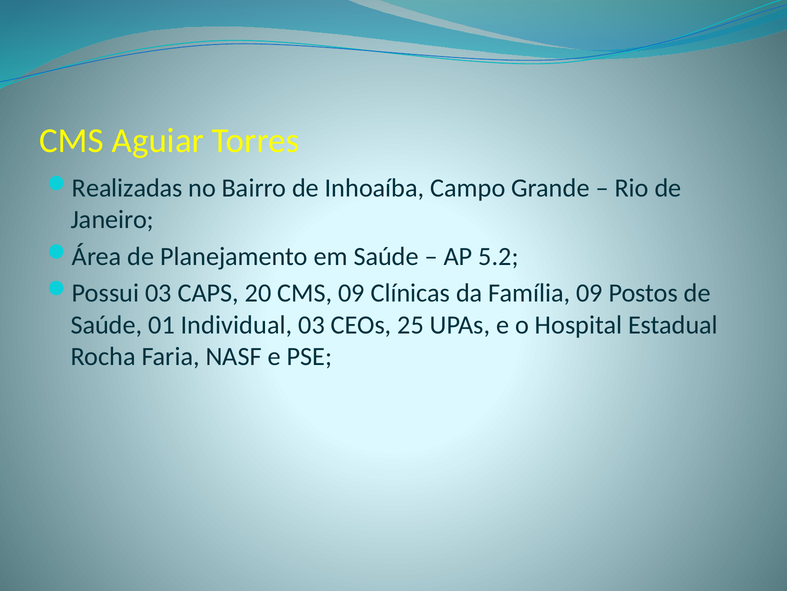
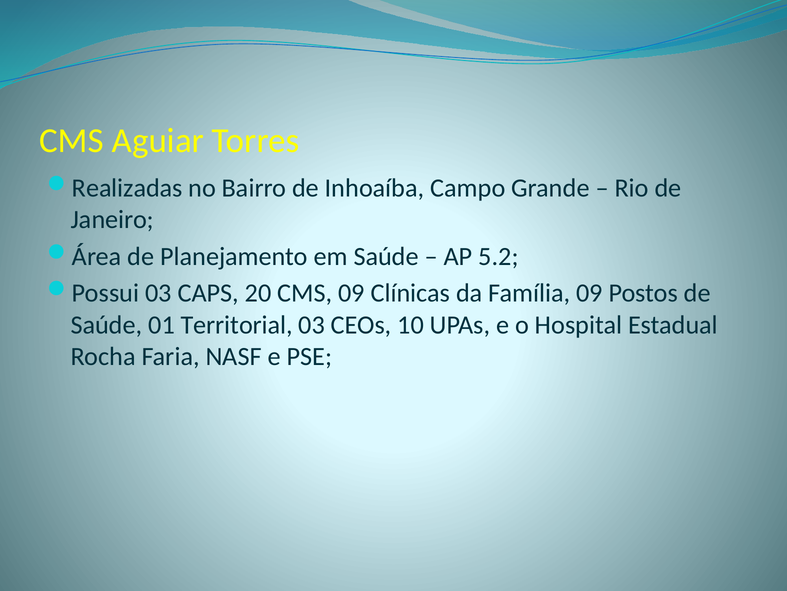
Individual: Individual -> Territorial (237, 324)
25: 25 -> 10 (411, 324)
